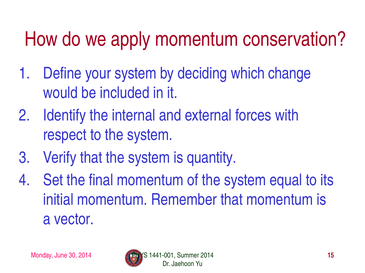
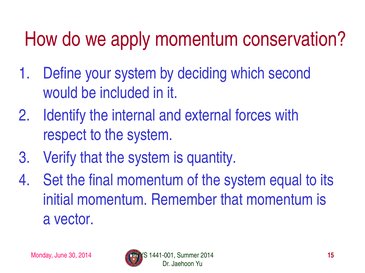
change: change -> second (290, 74)
